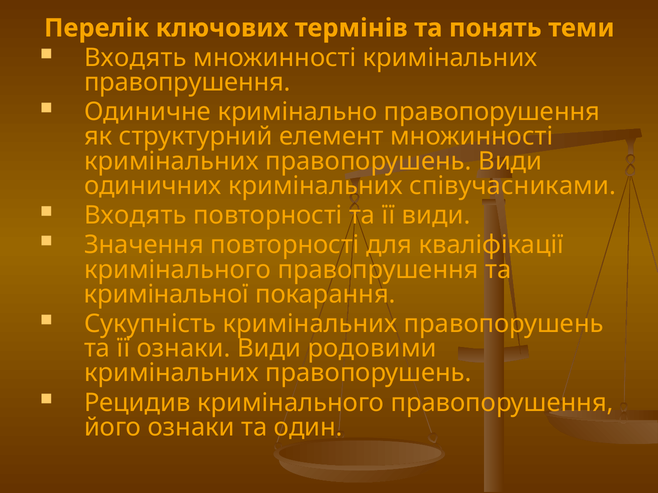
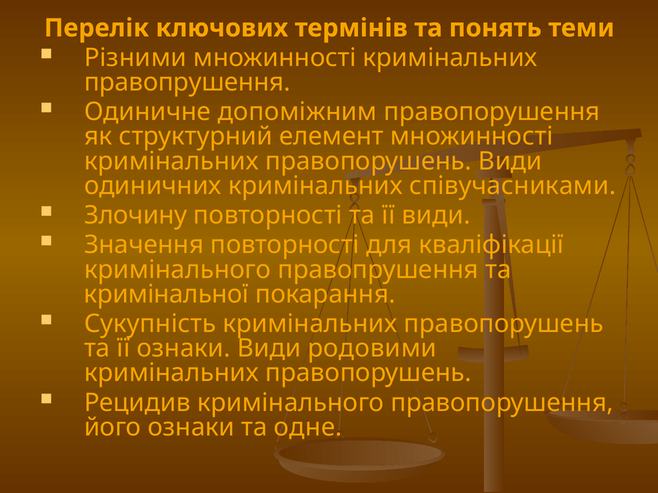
Входять: Входять -> Різними (135, 58)
кримінально: кримінально -> допоміжним (297, 112)
Входять: Входять -> Злочину (136, 216)
один: один -> одне (308, 428)
